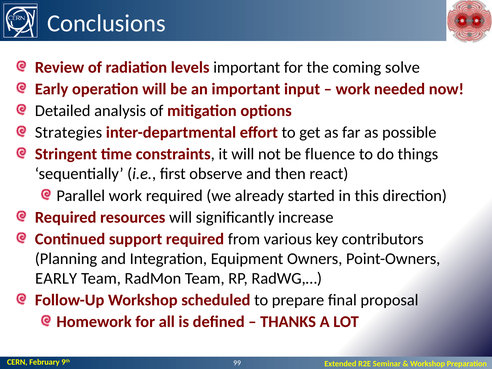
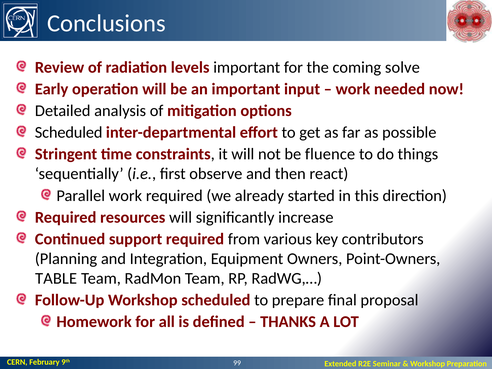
Strategies: Strategies -> Scheduled (69, 132)
EARLY: EARLY -> TABLE (56, 278)
